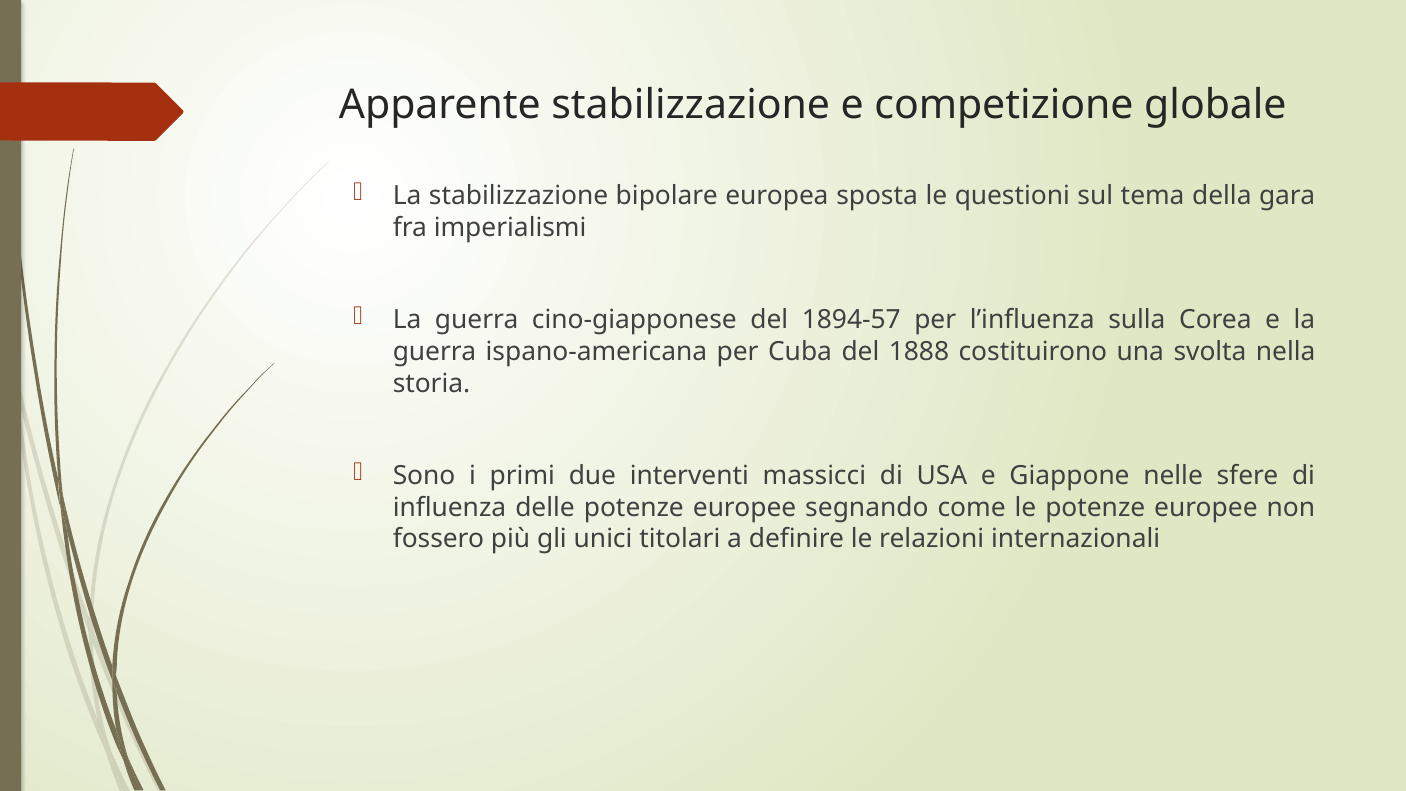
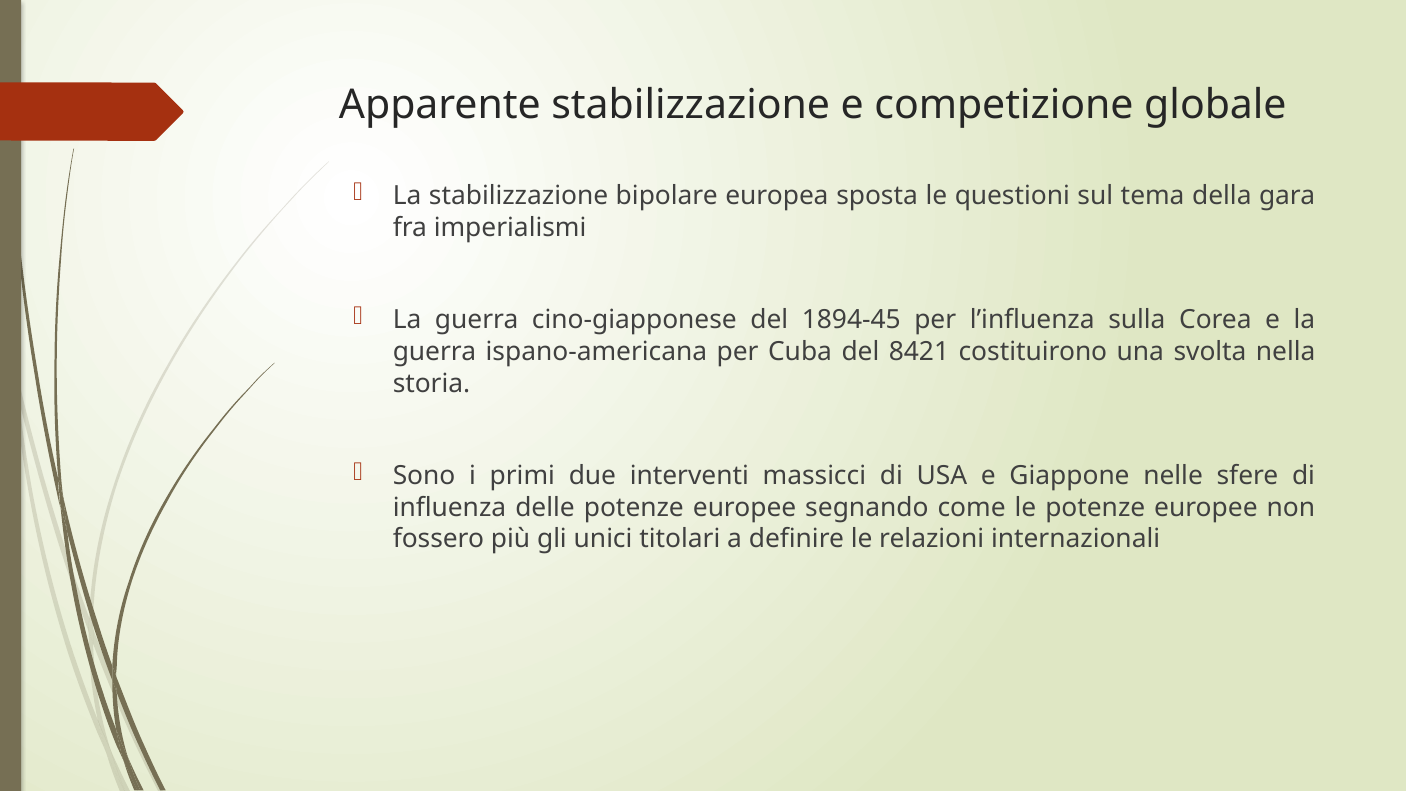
1894-57: 1894-57 -> 1894-45 (851, 320)
1888: 1888 -> 8421 (919, 352)
